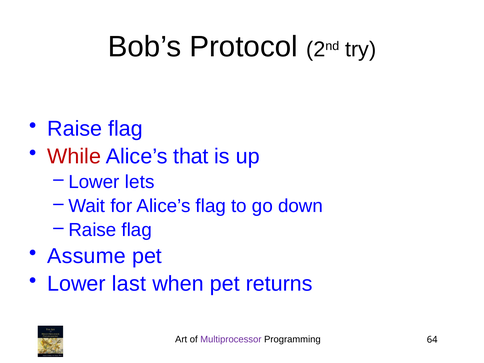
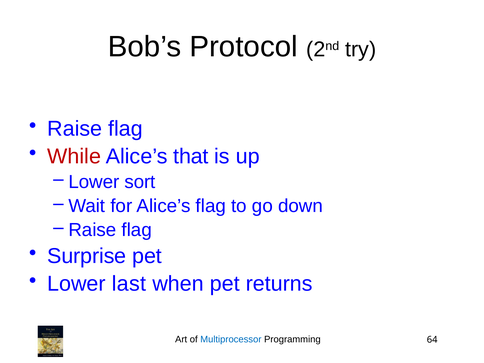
lets: lets -> sort (140, 182)
Assume: Assume -> Surprise (87, 256)
Multiprocessor colour: purple -> blue (231, 339)
